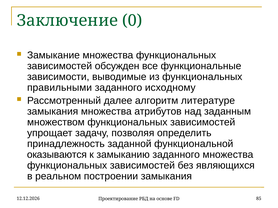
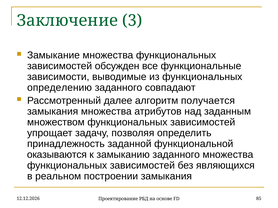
0: 0 -> 3 (132, 21)
правильными: правильными -> определению (60, 88)
исходному: исходному -> совпадают (170, 88)
литературе: литературе -> получается (208, 101)
